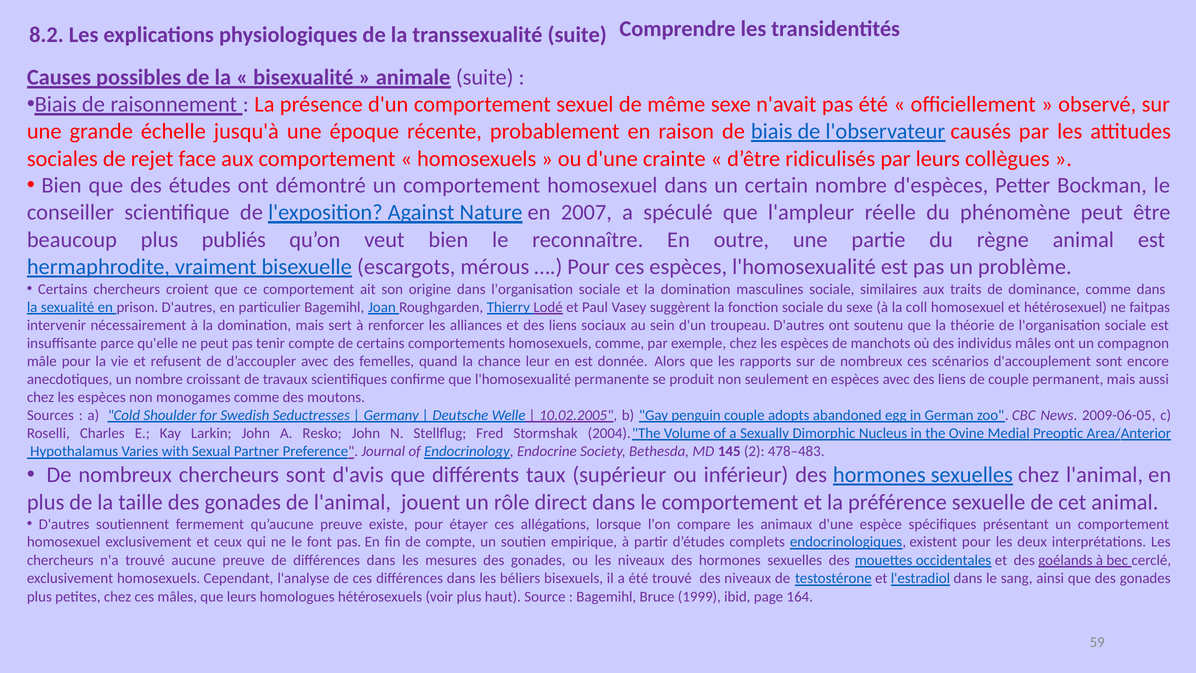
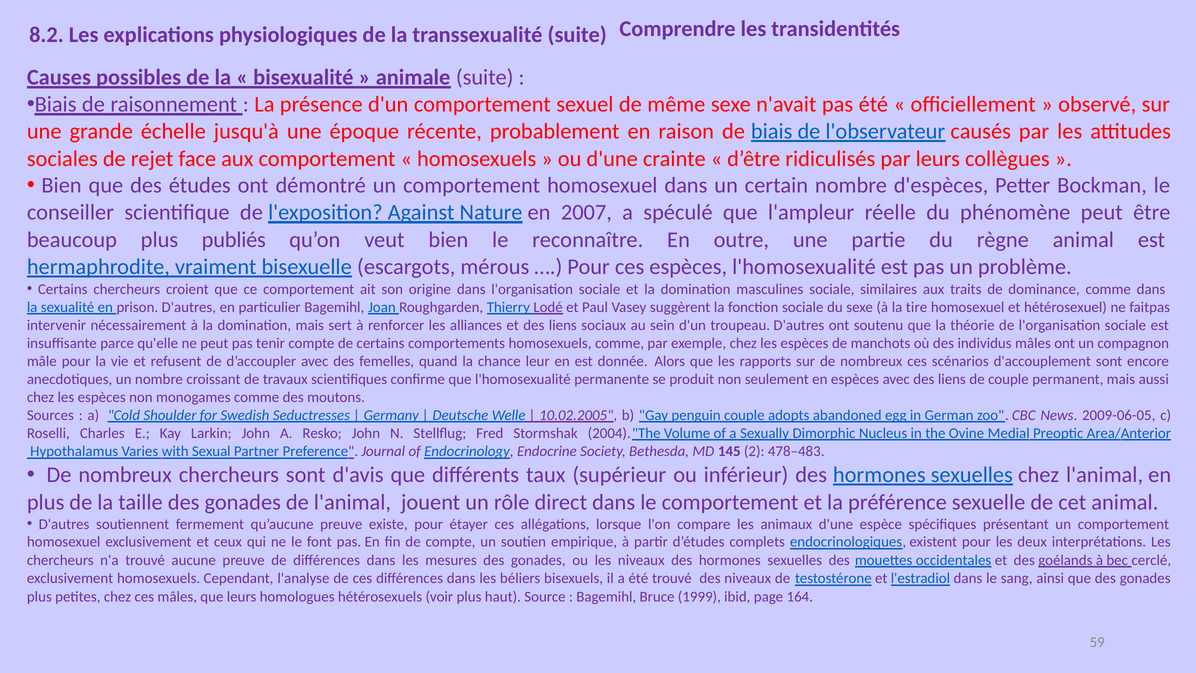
coll: coll -> tire (917, 307)
